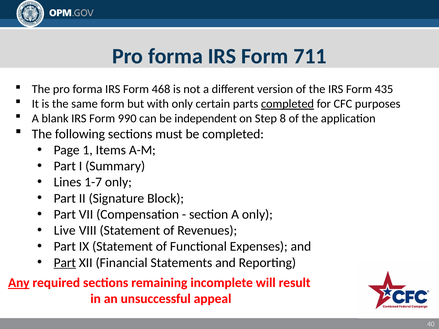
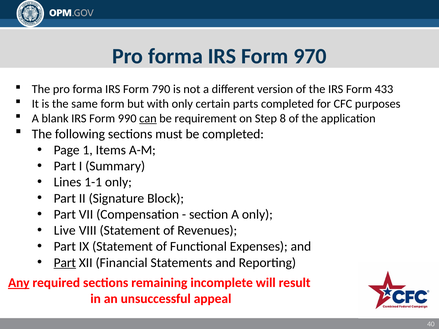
711: 711 -> 970 (310, 56)
468: 468 -> 790 (161, 89)
435: 435 -> 433 (384, 89)
completed underline: present -> none (287, 104)
can underline: none -> present (148, 119)
independent: independent -> requirement (206, 119)
1-7: 1-7 -> 1-1 (93, 182)
